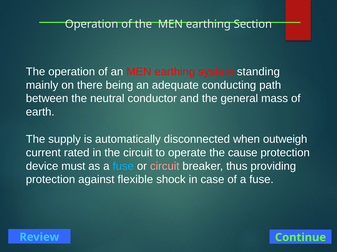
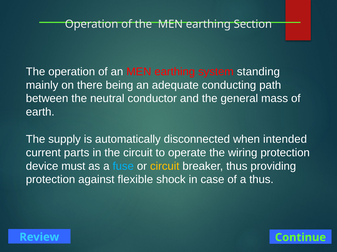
outweigh: outweigh -> intended (285, 140)
rated: rated -> parts (77, 153)
cause: cause -> wiring (243, 153)
circuit colour: pink -> yellow (165, 167)
of a fuse: fuse -> thus (261, 180)
